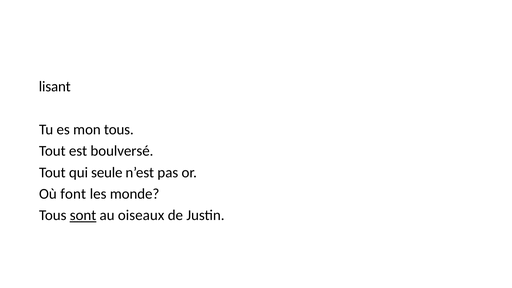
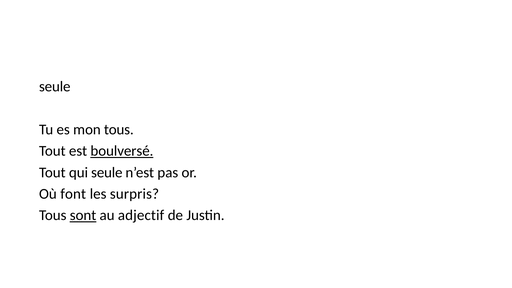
lisant: lisant -> seule (55, 87)
boulversé underline: none -> present (122, 151)
monde: monde -> surpris (134, 194)
oiseaux: oiseaux -> adjectif (141, 215)
